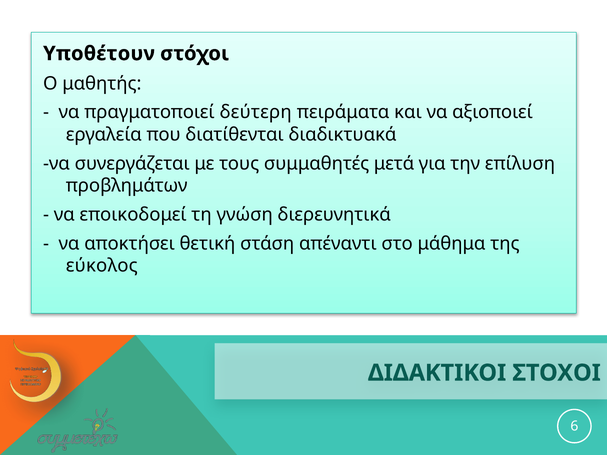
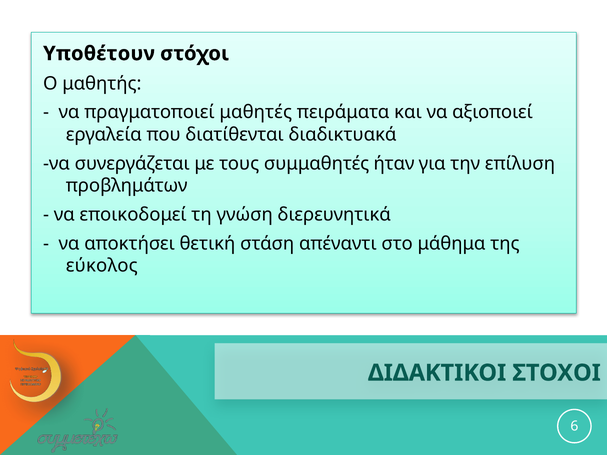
δεύτερη: δεύτερη -> μαθητές (256, 112)
μετά: μετά -> ήταν (394, 164)
